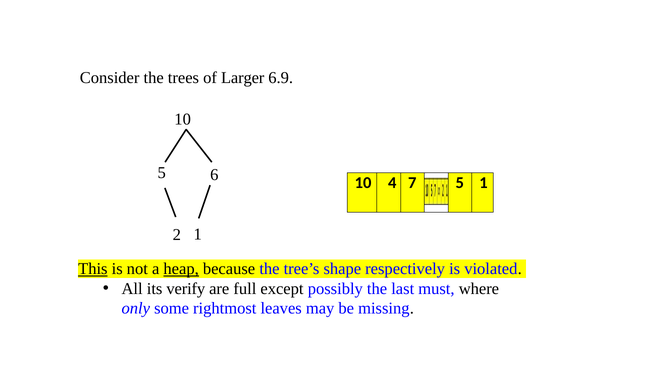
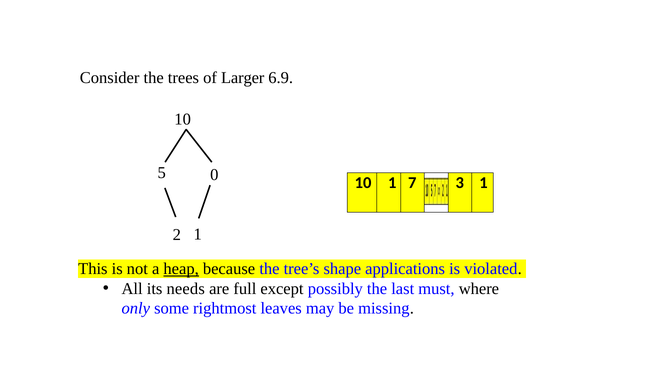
6: 6 -> 0 (214, 175)
10 4: 4 -> 1 (392, 183)
7 5: 5 -> 3 (460, 183)
This underline: present -> none (93, 269)
respectively: respectively -> applications (405, 269)
verify: verify -> needs (186, 288)
